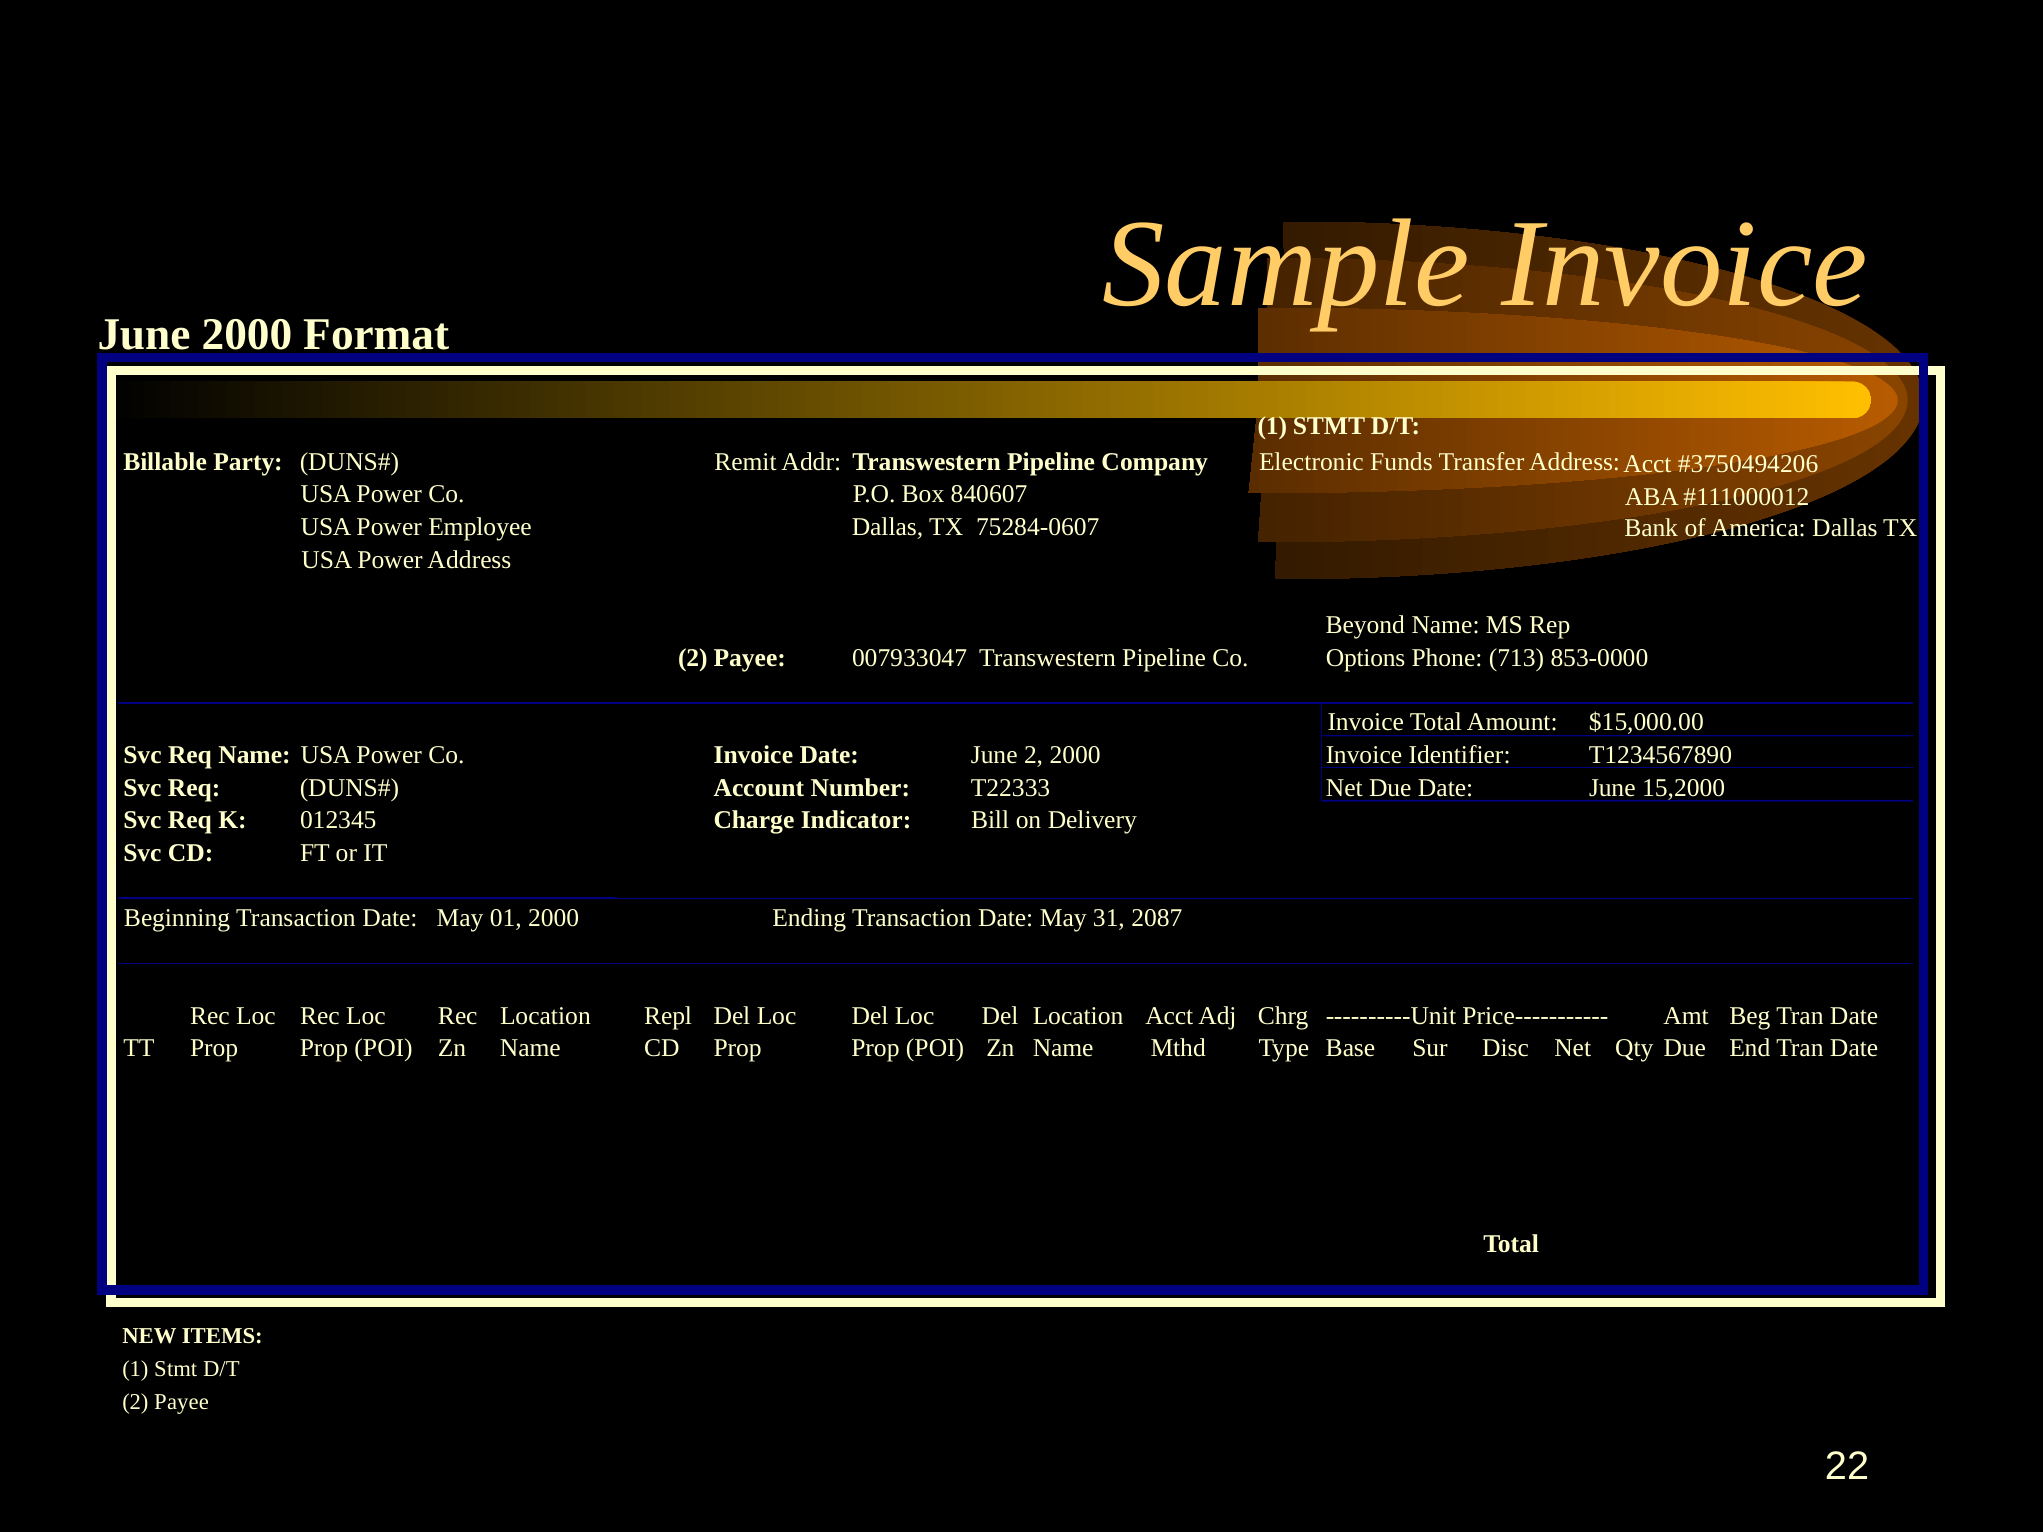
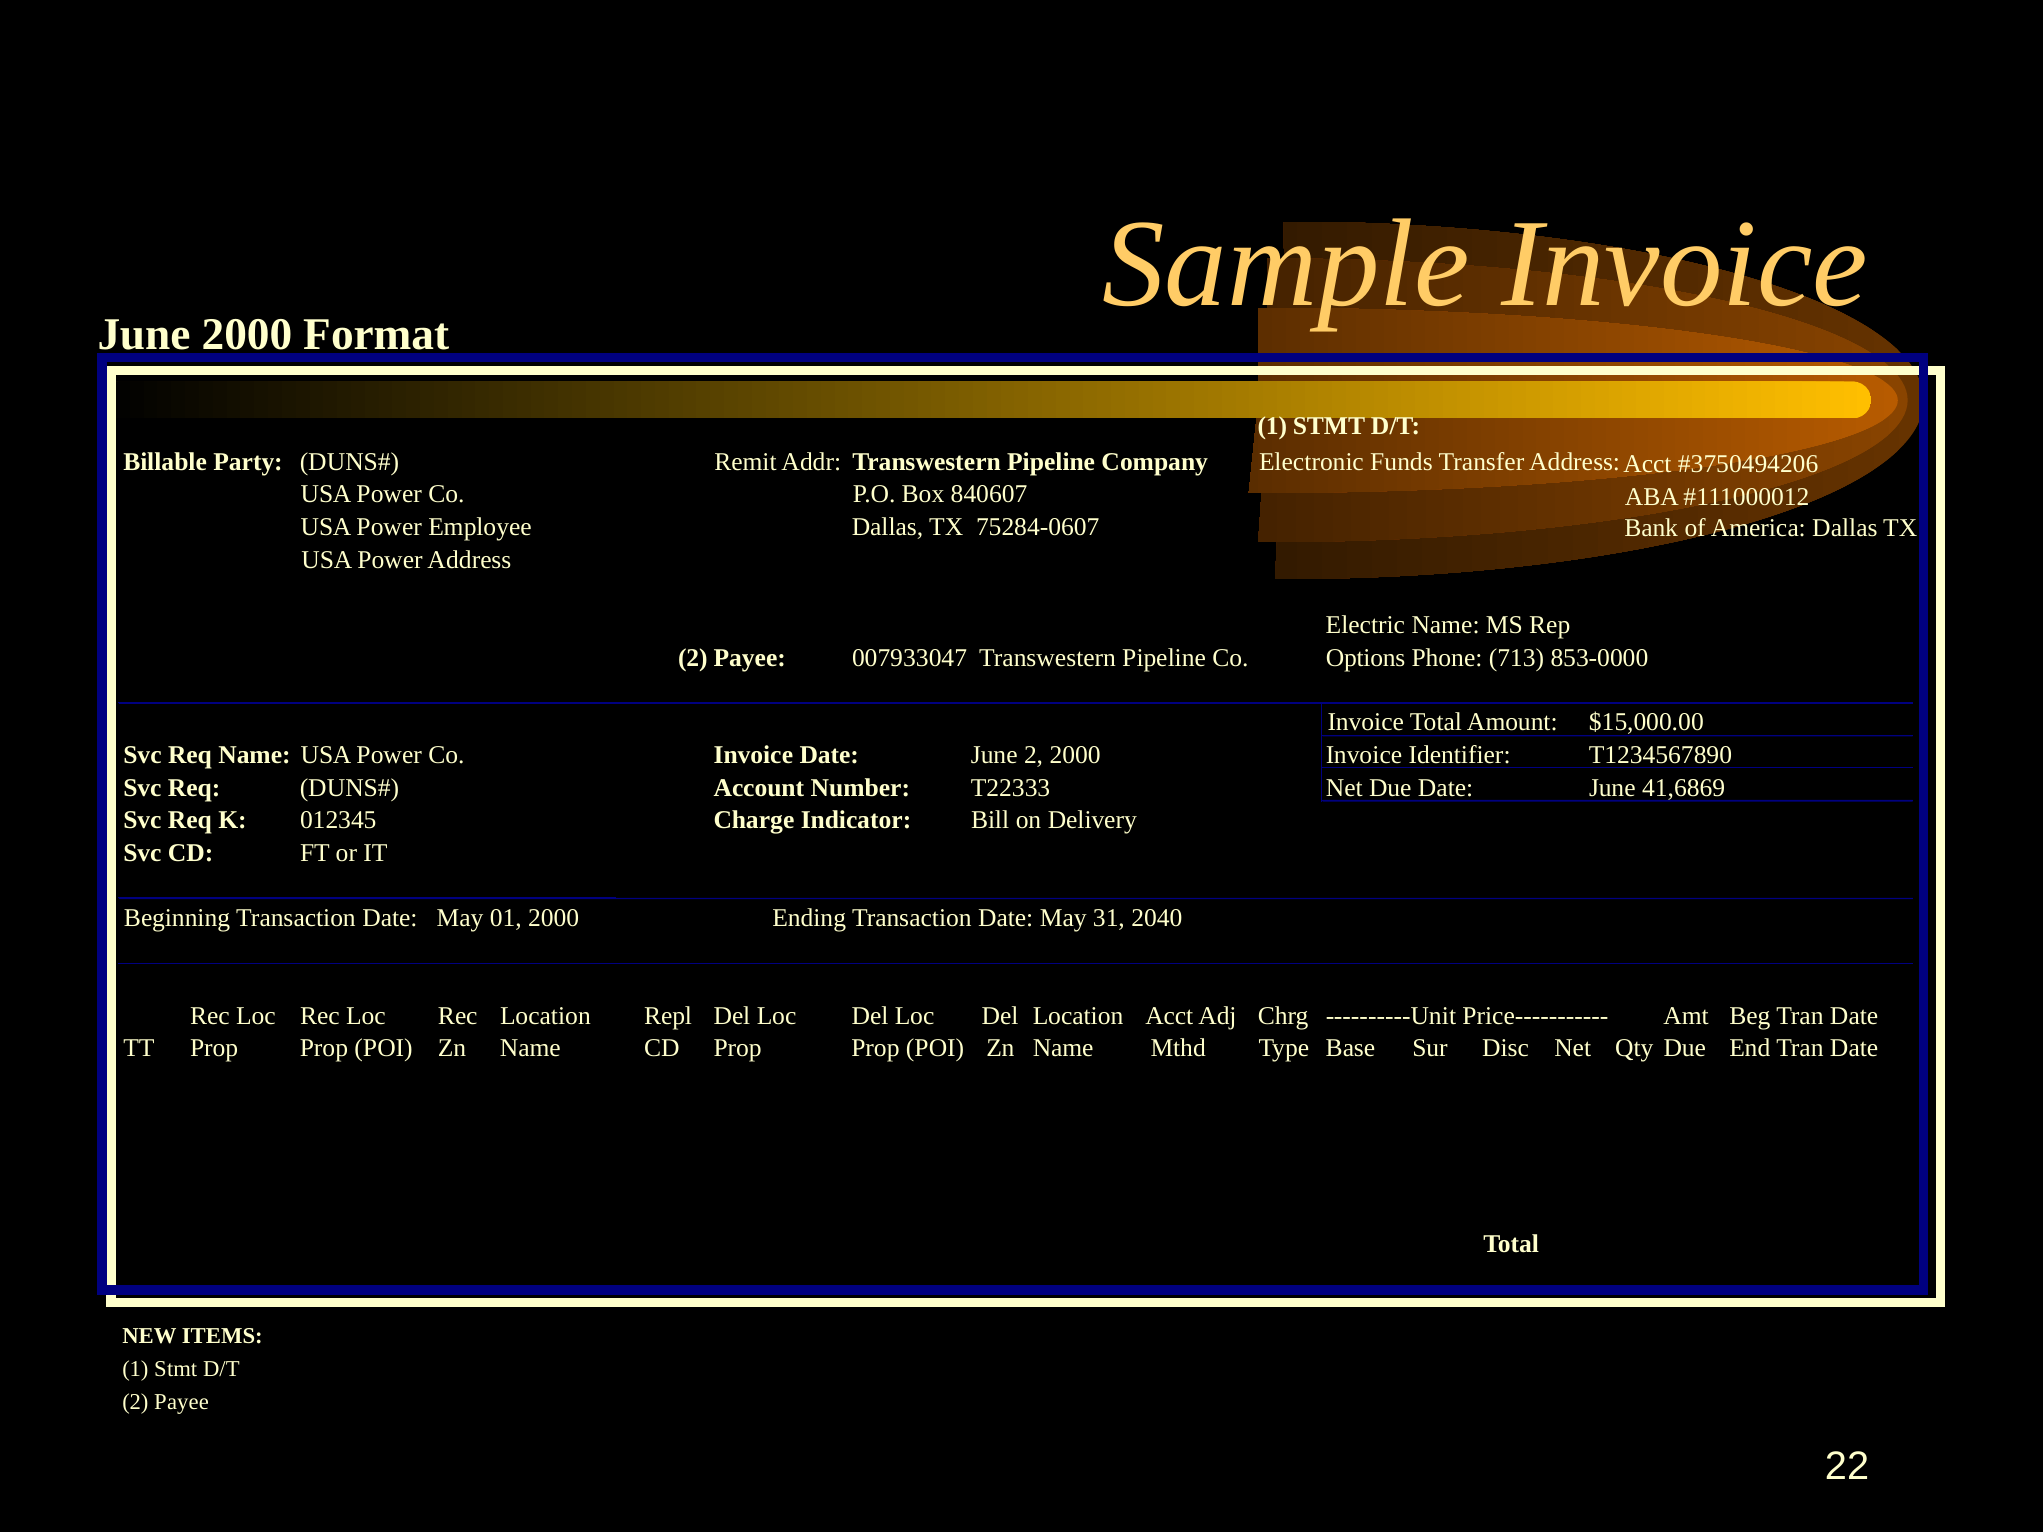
Beyond: Beyond -> Electric (1365, 625)
15,2000: 15,2000 -> 41,6869 (1684, 788)
2087: 2087 -> 2040 (1157, 918)
